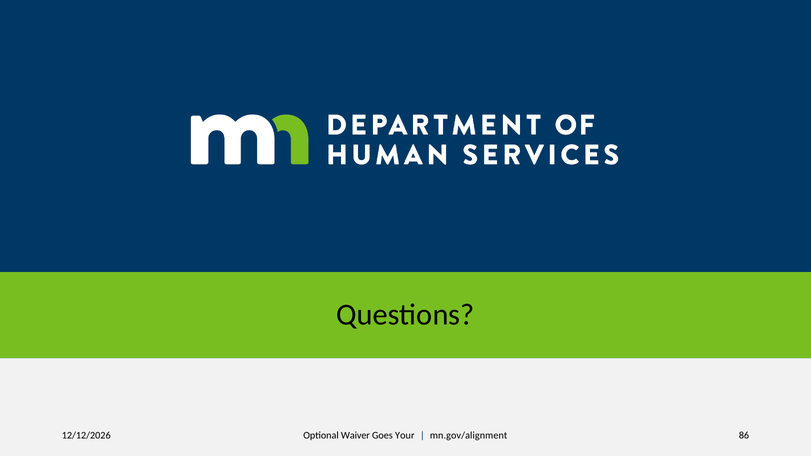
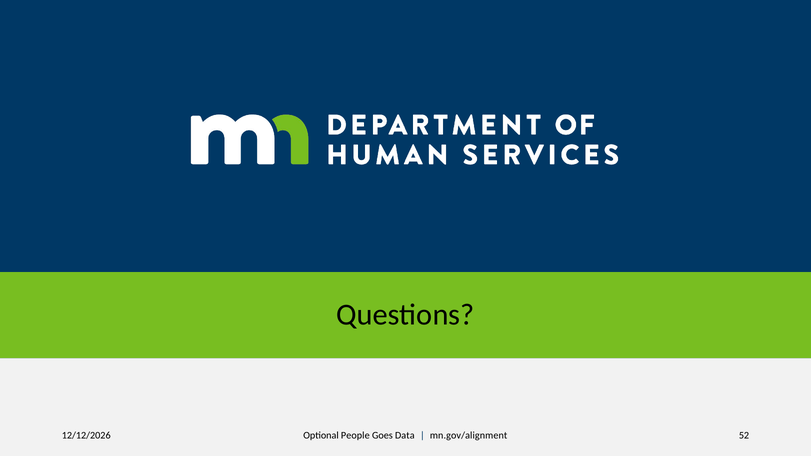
86: 86 -> 52 (744, 436)
Waiver: Waiver -> People (355, 436)
Your: Your -> Data (405, 436)
